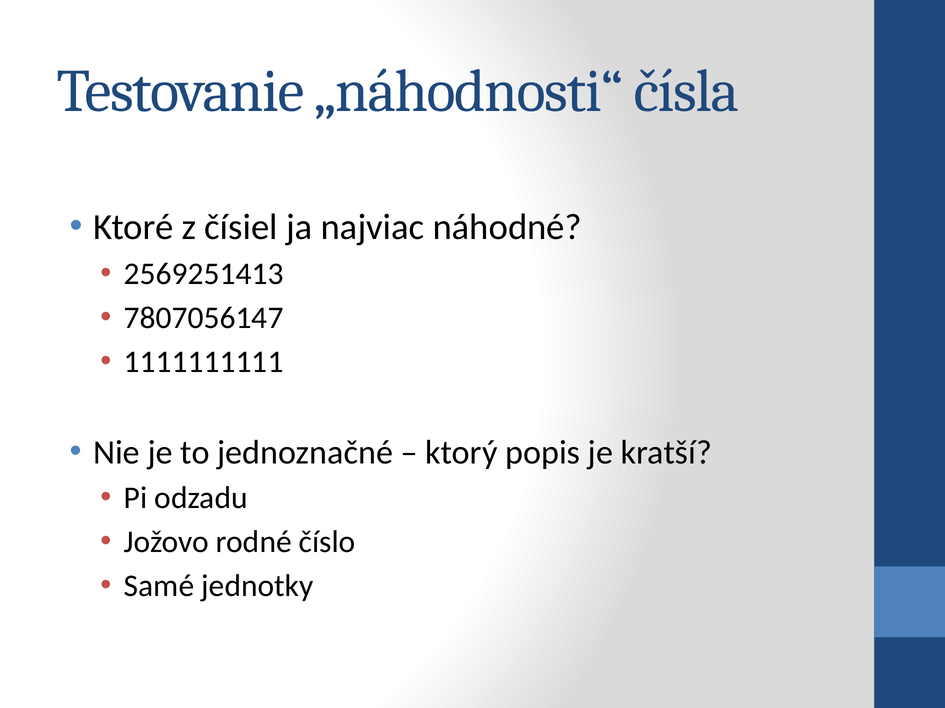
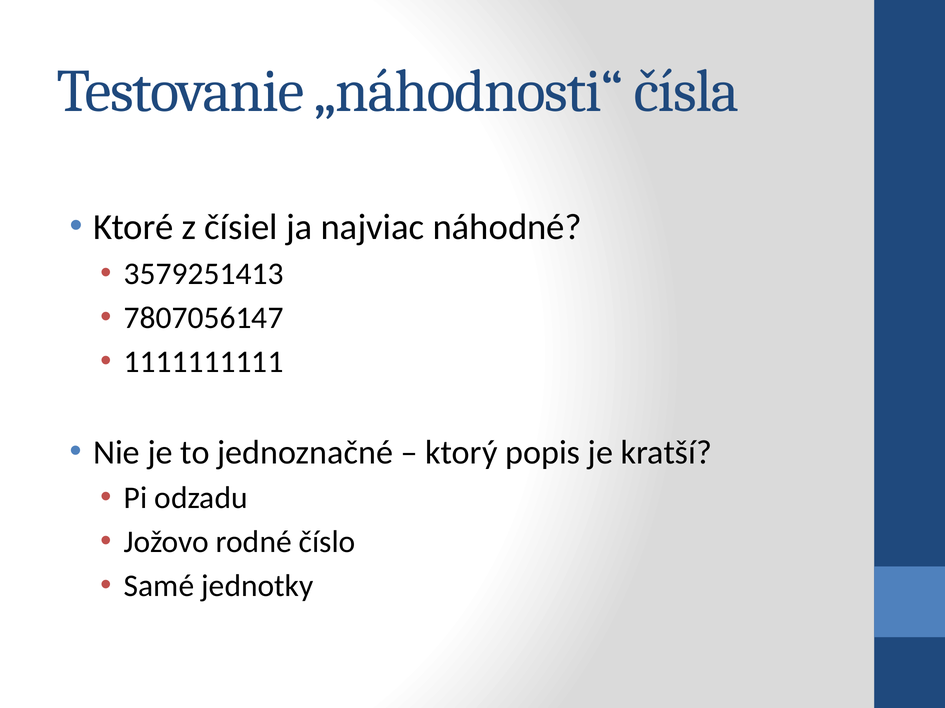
2569251413: 2569251413 -> 3579251413 (204, 274)
